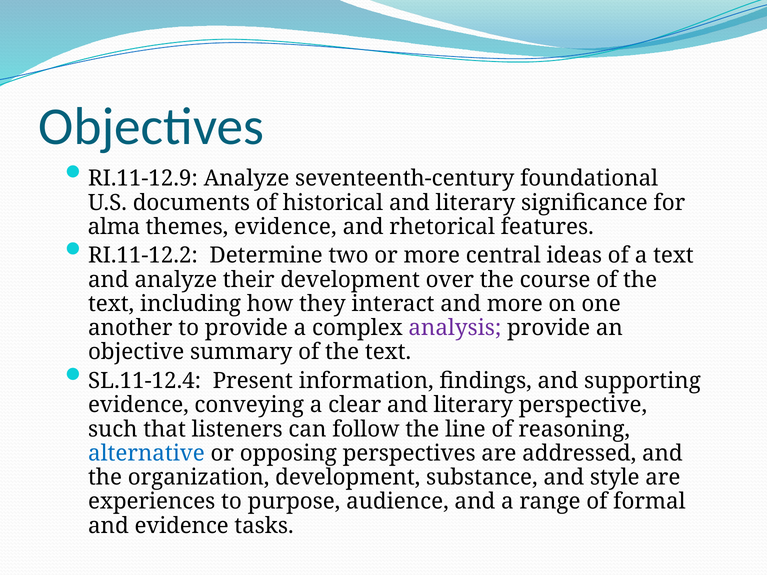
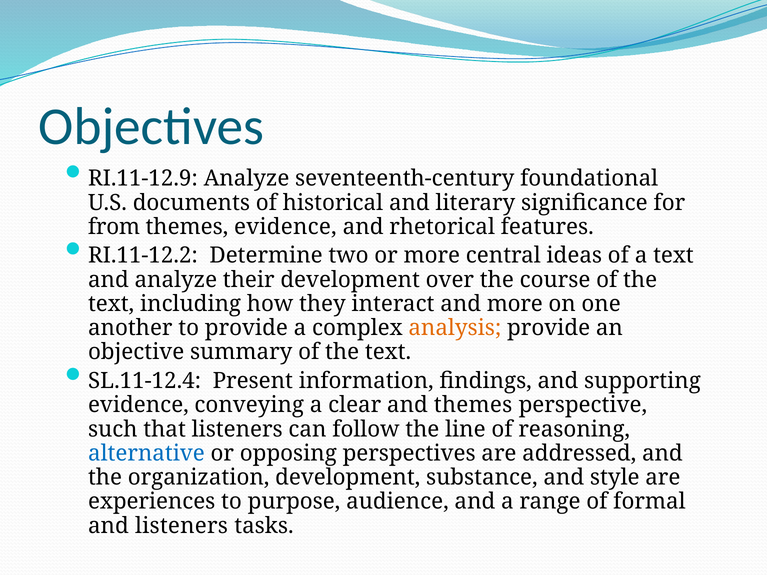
alma: alma -> from (114, 227)
analysis colour: purple -> orange (455, 328)
clear and literary: literary -> themes (473, 405)
and evidence: evidence -> listeners (181, 526)
